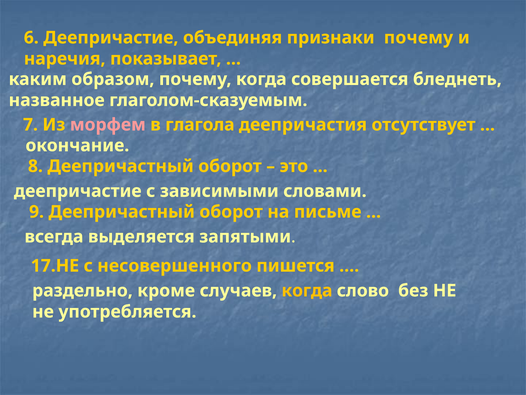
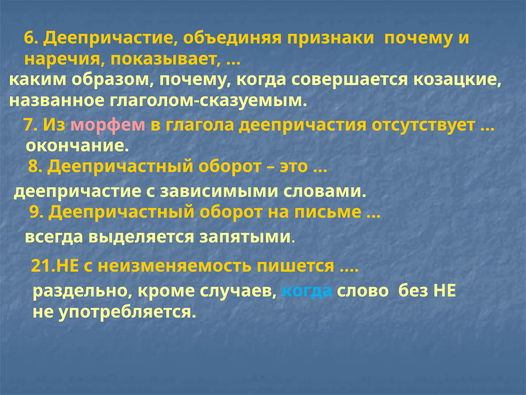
бледнеть: бледнеть -> козацкие (457, 79)
17.НЕ: 17.НЕ -> 21.НЕ (55, 265)
несовершенного: несовершенного -> неизменяемость (175, 265)
когда colour: yellow -> light blue (307, 290)
